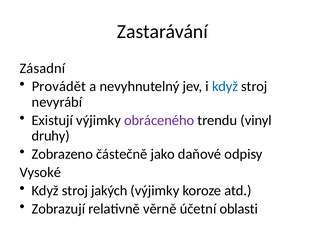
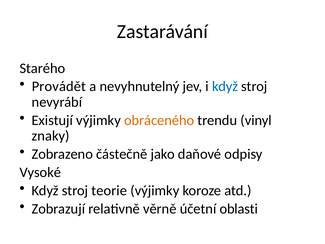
Zásadní: Zásadní -> Starého (42, 68)
obráceného colour: purple -> orange (159, 120)
druhy: druhy -> znaky (51, 136)
jakých: jakých -> teorie (109, 190)
